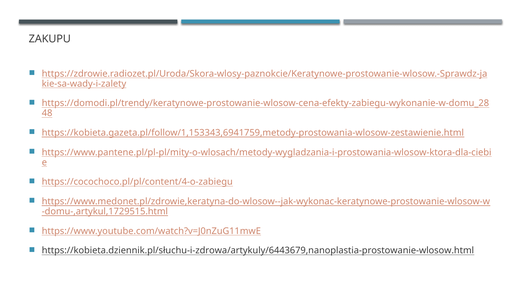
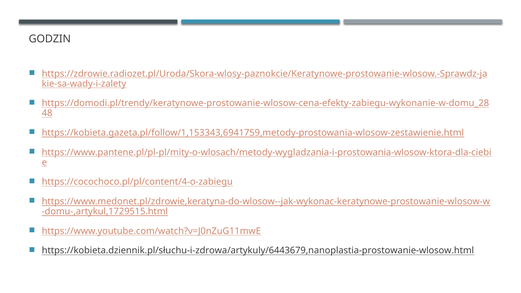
ZAKUPU: ZAKUPU -> GODZIN (50, 39)
